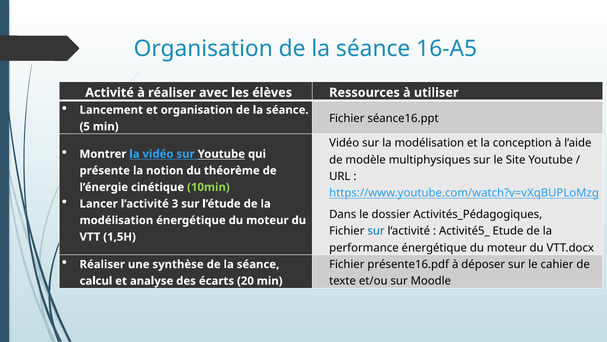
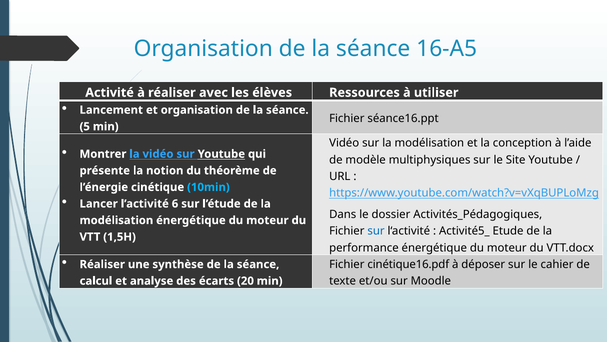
10min colour: light green -> light blue (208, 187)
3: 3 -> 6 (175, 203)
présente16.pdf: présente16.pdf -> cinétique16.pdf (408, 264)
